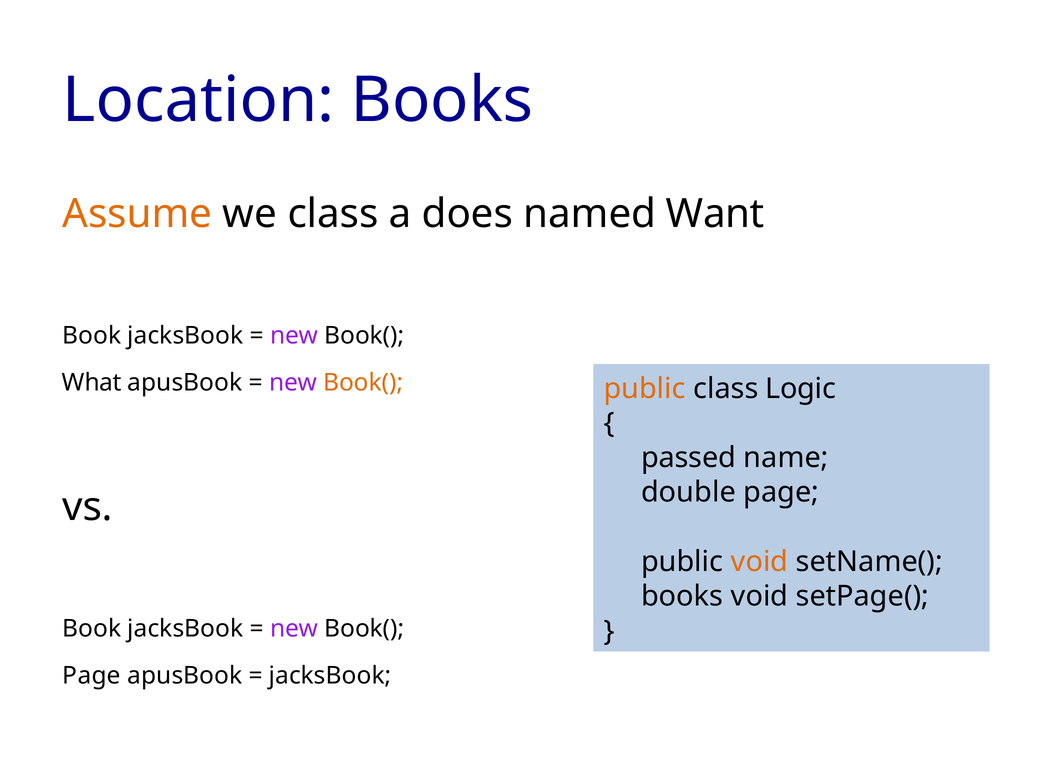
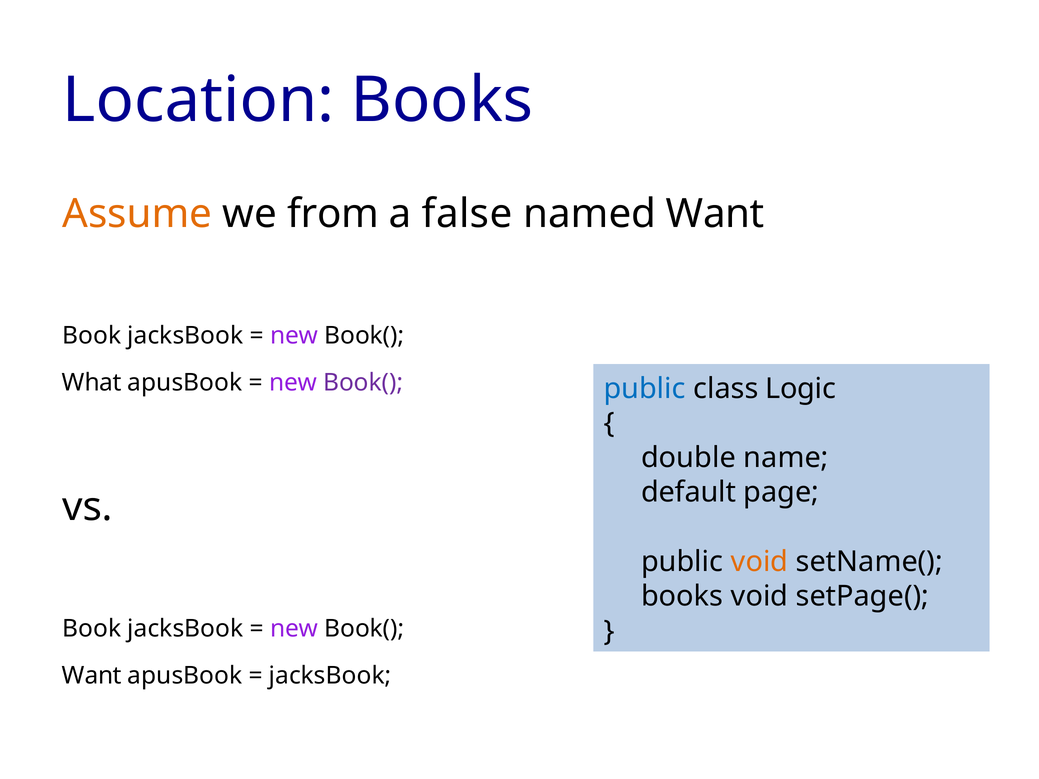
we class: class -> from (333, 214)
does: does -> false (467, 214)
Book( colour: orange -> purple (363, 383)
public colour: orange -> blue (645, 389)
passed: passed -> double (688, 458)
double: double -> default (689, 493)
Page: Page -> Want (92, 676)
